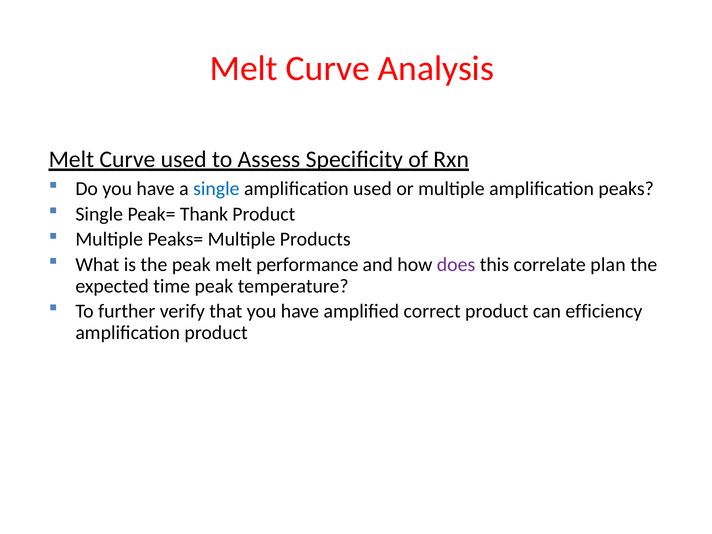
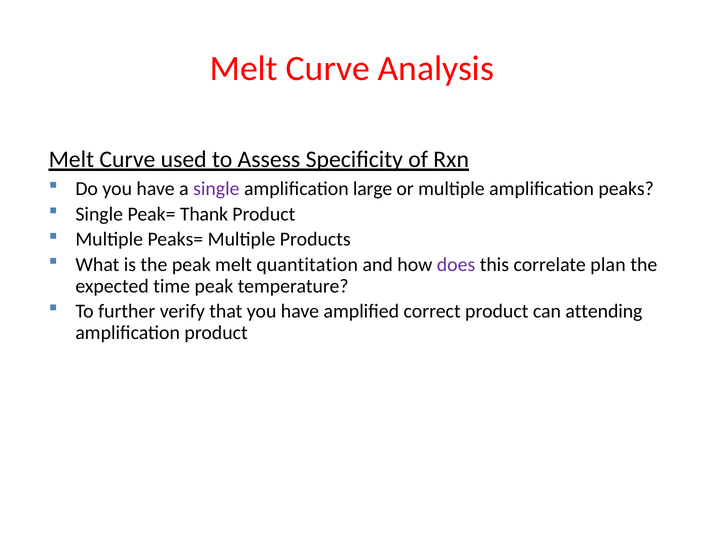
single colour: blue -> purple (216, 189)
amplification used: used -> large (373, 189)
performance: performance -> quantitation (307, 265)
efficiency: efficiency -> attending (604, 311)
